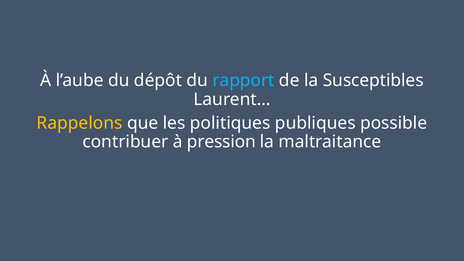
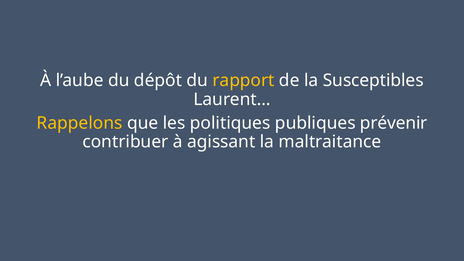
rapport colour: light blue -> yellow (244, 81)
possible: possible -> prévenir (394, 123)
pression: pression -> agissant (221, 142)
